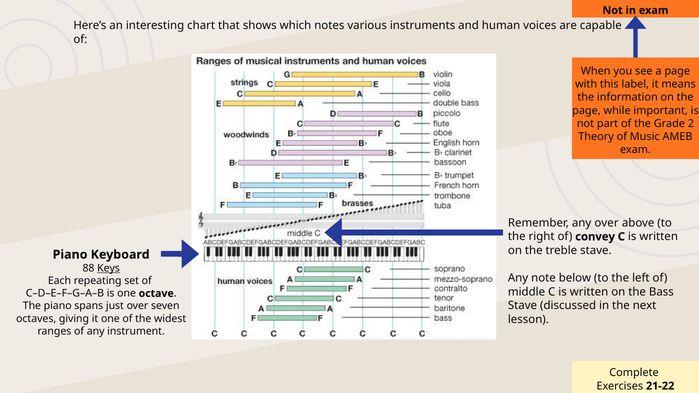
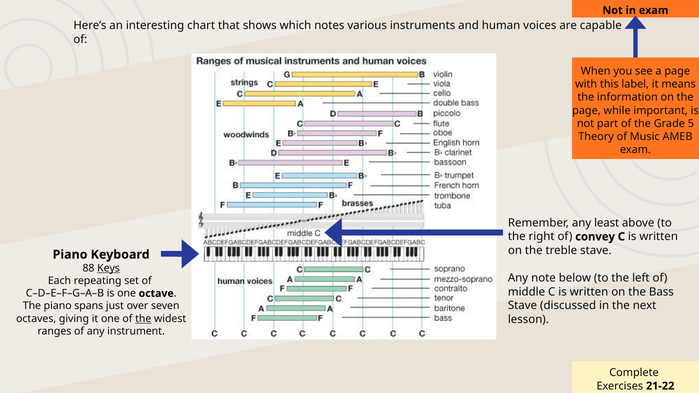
2: 2 -> 5 (691, 124)
any over: over -> least (607, 223)
the underline: none -> present (143, 319)
